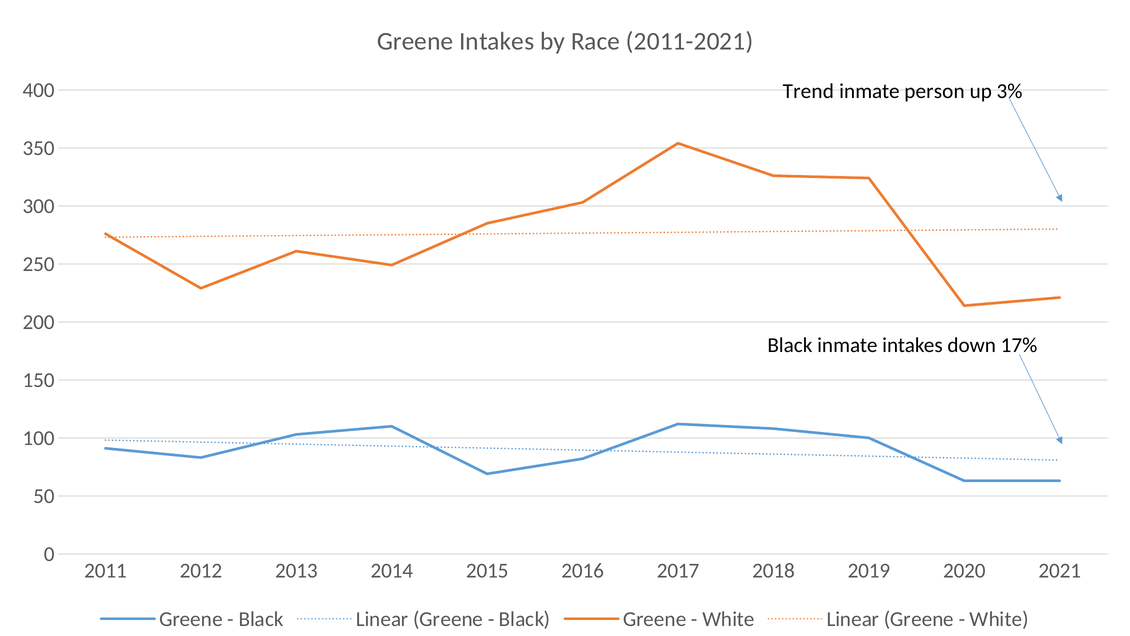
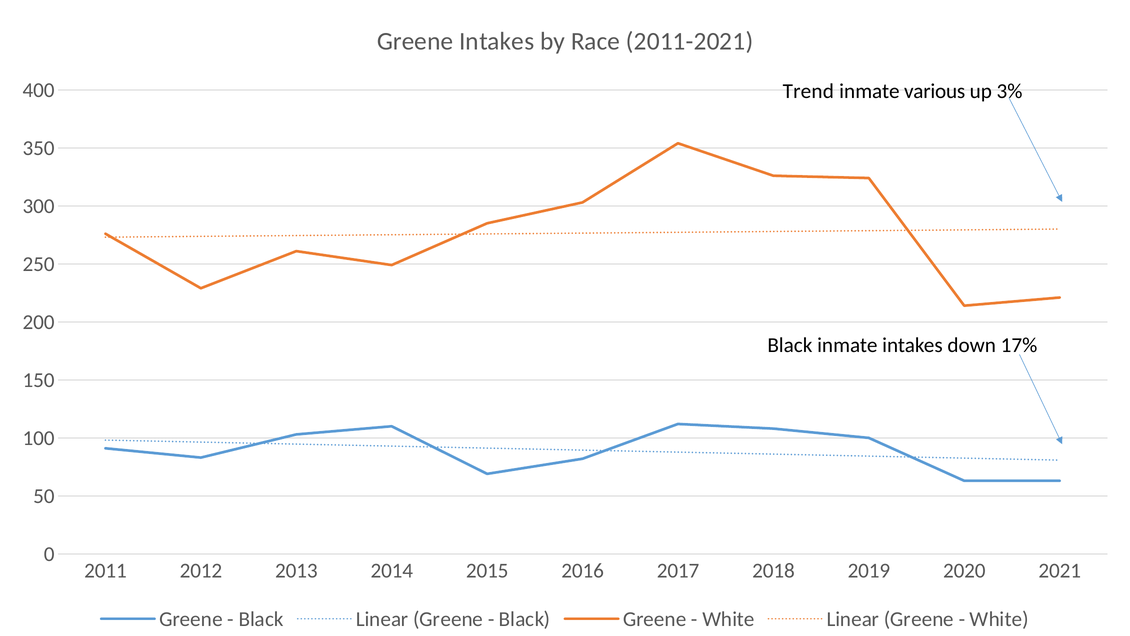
person: person -> various (935, 91)
